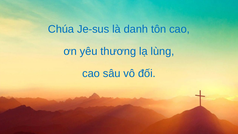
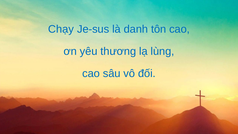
Chúa: Chúa -> Chạy (61, 29)
